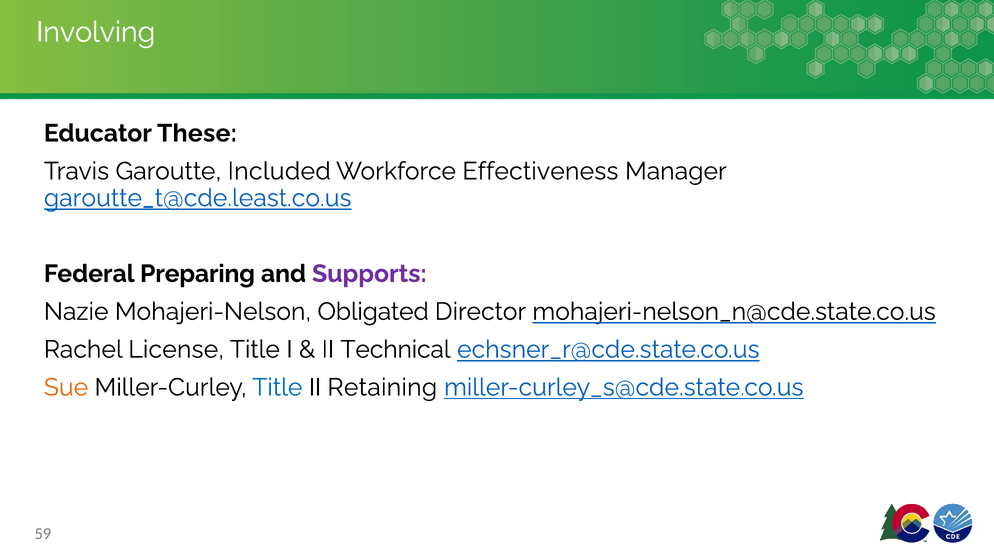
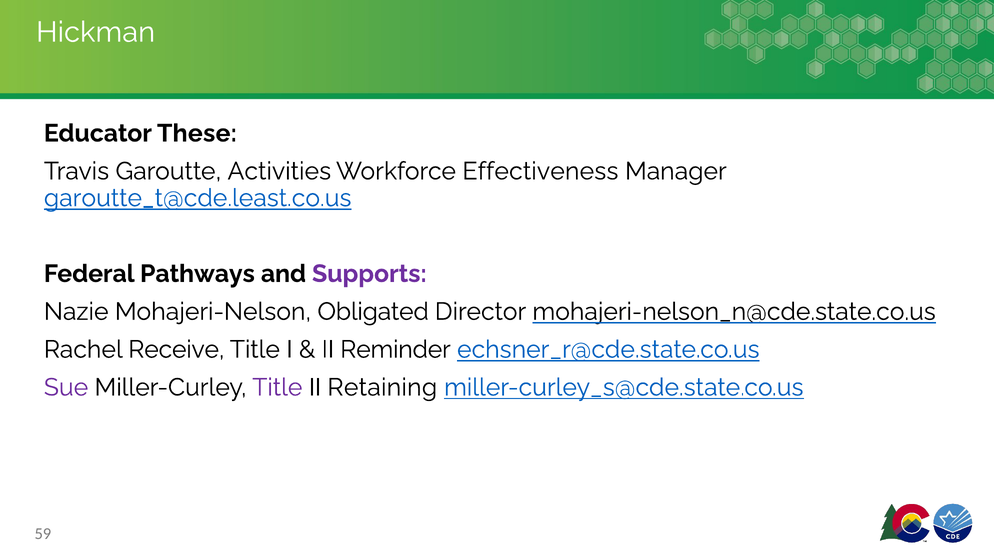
Involving: Involving -> Hickman (96, 32)
Included: Included -> Activities (279, 171)
Preparing: Preparing -> Pathways (197, 274)
License: License -> Receive (176, 350)
Technical: Technical -> Reminder (395, 350)
Sue colour: orange -> purple (66, 387)
Title colour: blue -> purple (277, 387)
